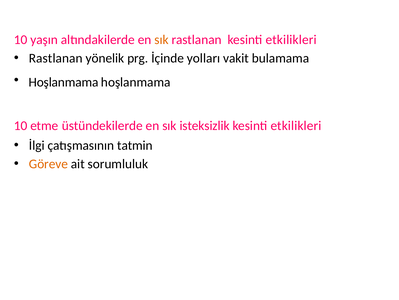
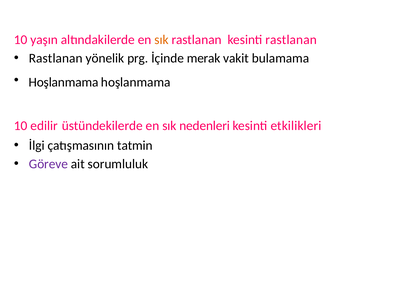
rastlanan kesinti etkilikleri: etkilikleri -> rastlanan (291, 39)
yolları: yolları -> merak (204, 58)
etme: etme -> edilir (44, 126)
isteksizlik: isteksizlik -> nedenleri (205, 126)
Göreve colour: orange -> purple (48, 164)
